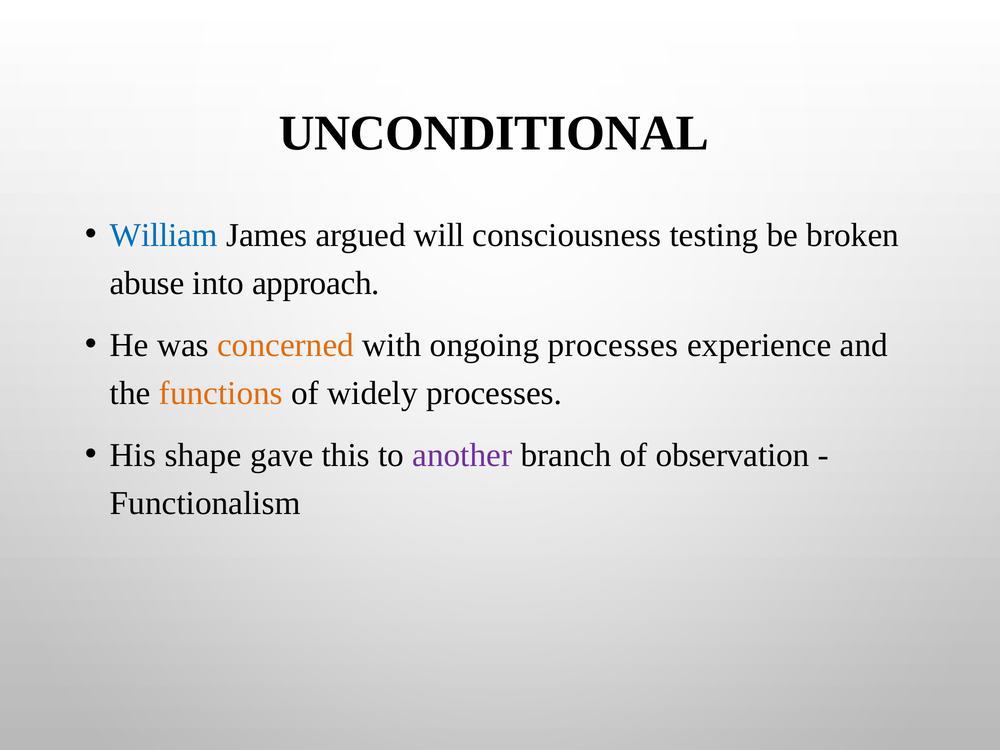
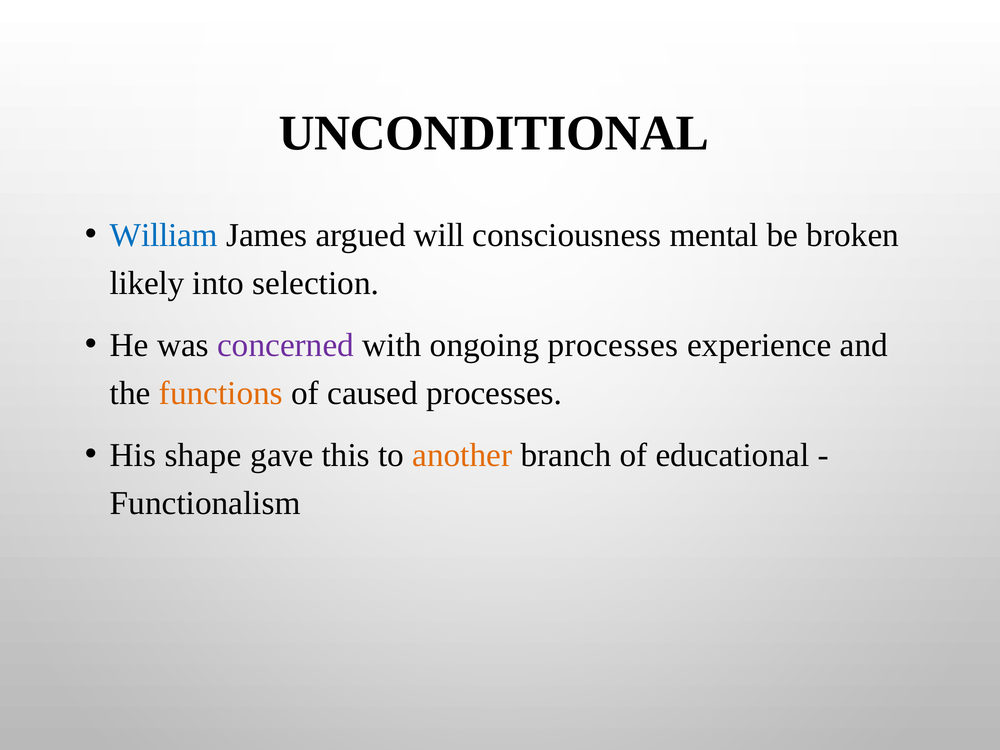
testing: testing -> mental (714, 235)
abuse: abuse -> likely (147, 283)
approach: approach -> selection (316, 283)
concerned colour: orange -> purple (286, 345)
widely: widely -> caused (373, 393)
another colour: purple -> orange (462, 455)
observation: observation -> educational (732, 455)
